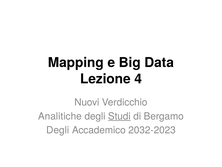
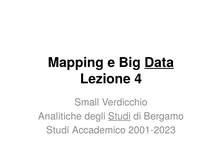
Data underline: none -> present (159, 62)
Nuovi: Nuovi -> Small (87, 102)
Degli: Degli -> Studi (58, 130)
2032-2023: 2032-2023 -> 2001-2023 (152, 130)
